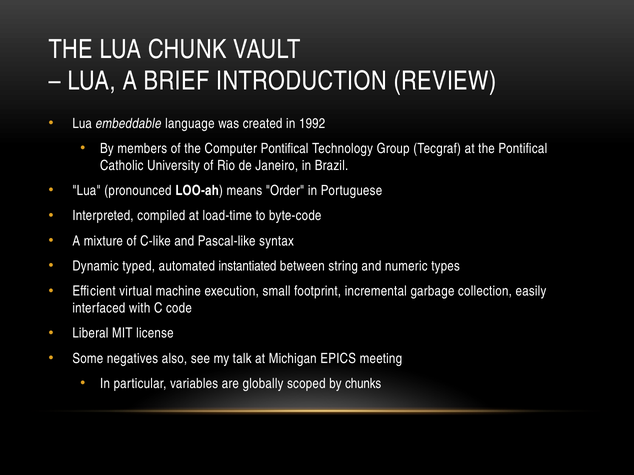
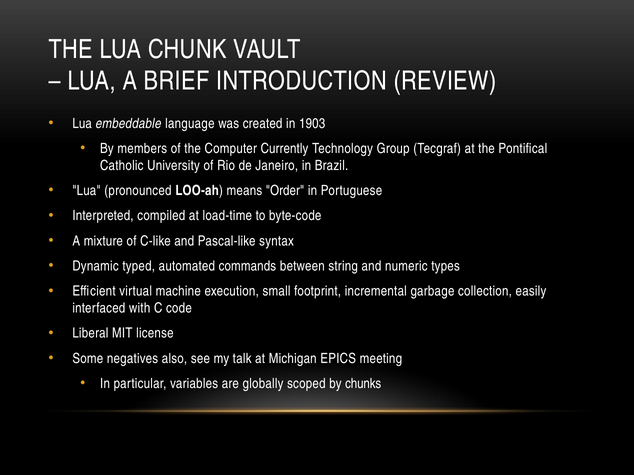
1992: 1992 -> 1903 (312, 124)
Computer Pontifical: Pontifical -> Currently (284, 149)
instantiated: instantiated -> commands (247, 266)
